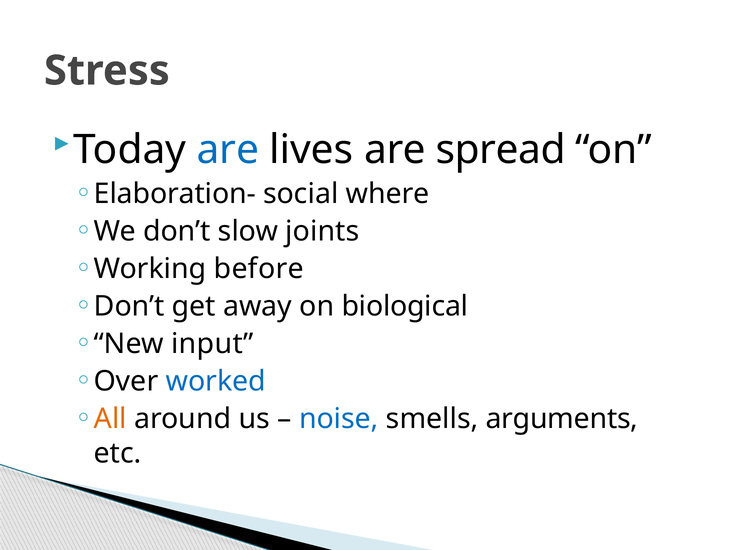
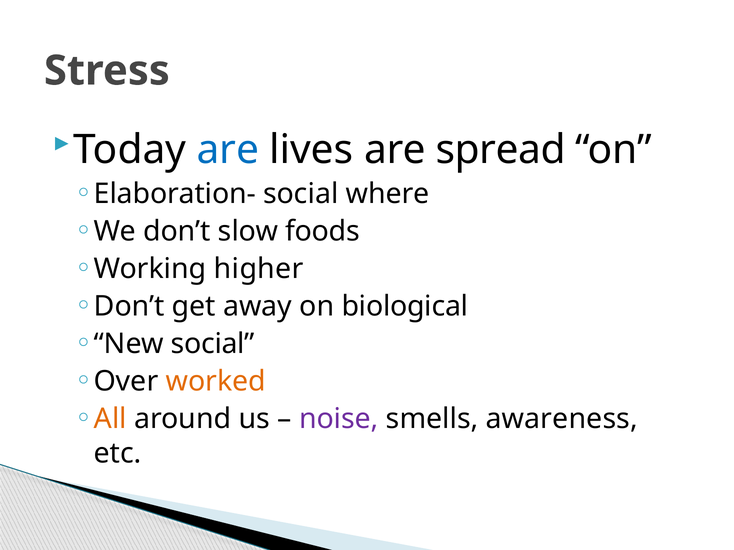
joints: joints -> foods (323, 231)
before: before -> higher (259, 269)
New input: input -> social (213, 344)
worked colour: blue -> orange (216, 382)
noise colour: blue -> purple (339, 419)
arguments: arguments -> awareness (562, 419)
